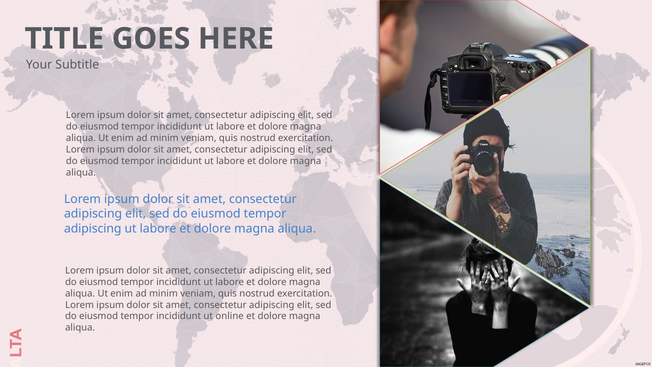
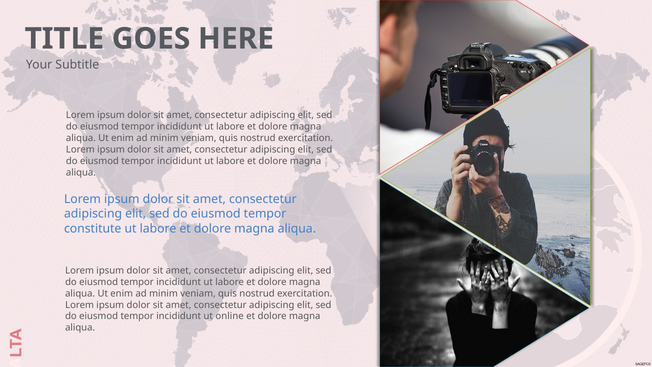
adipiscing: adipiscing -> constitute (93, 228)
